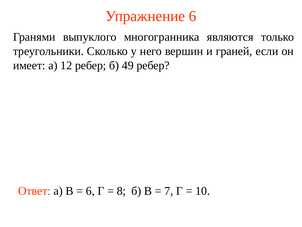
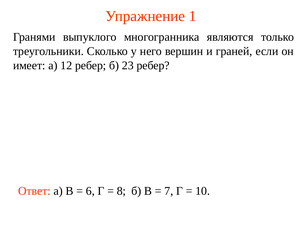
Упражнение 6: 6 -> 1 (193, 16)
49: 49 -> 23 (128, 65)
